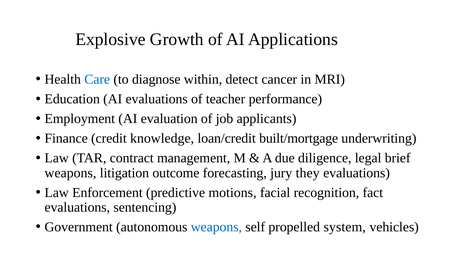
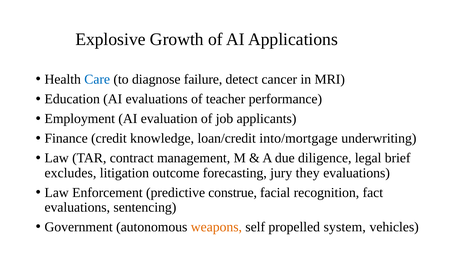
within: within -> failure (203, 79)
built/mortgage: built/mortgage -> into/mortgage (299, 138)
weapons: weapons -> excludes (70, 173)
motions: motions -> construe (233, 192)
weapons colour: blue -> orange (216, 227)
